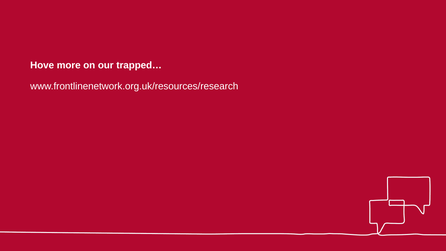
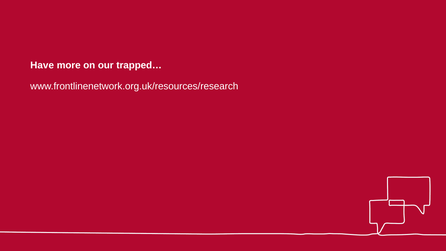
Hove: Hove -> Have (42, 65)
